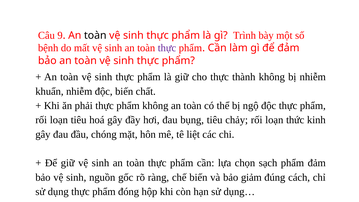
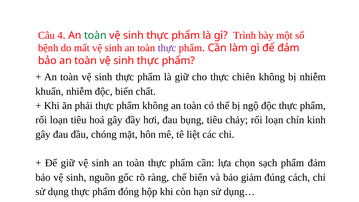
9: 9 -> 4 (60, 35)
toàn colour: black -> green (95, 35)
thành: thành -> chiên (244, 77)
thức: thức -> chín (295, 120)
